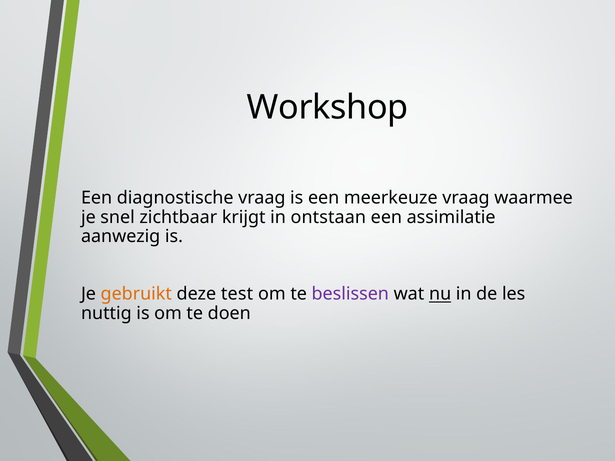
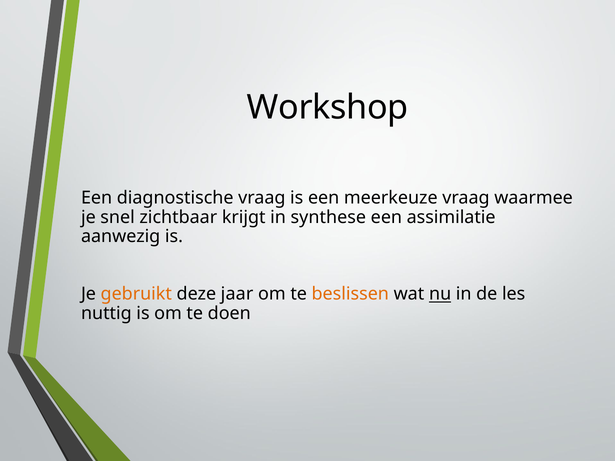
ontstaan: ontstaan -> synthese (328, 217)
test: test -> jaar (237, 294)
beslissen colour: purple -> orange (350, 294)
